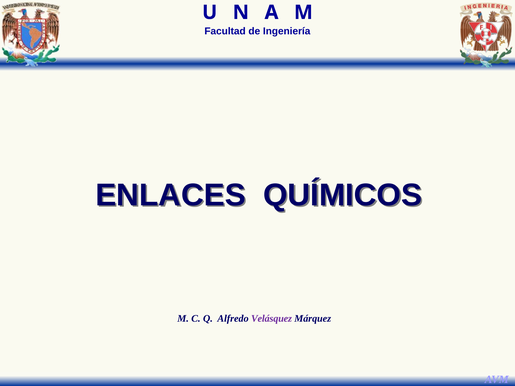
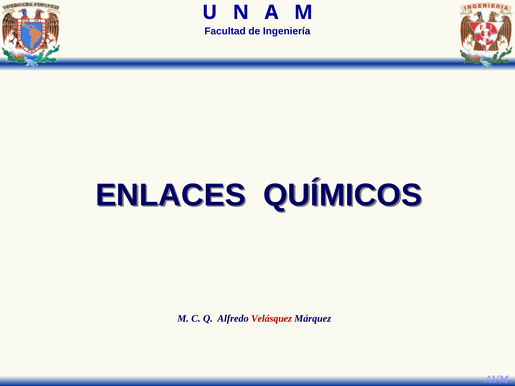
Velásquez colour: purple -> red (272, 319)
